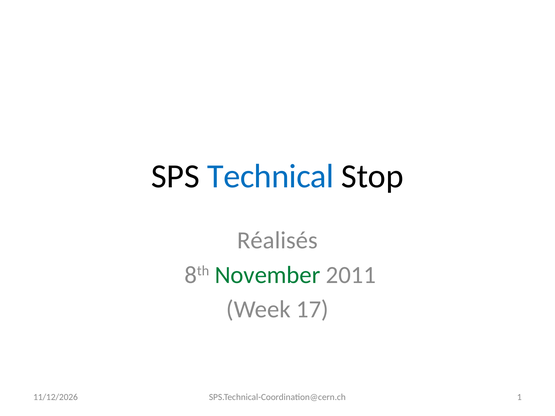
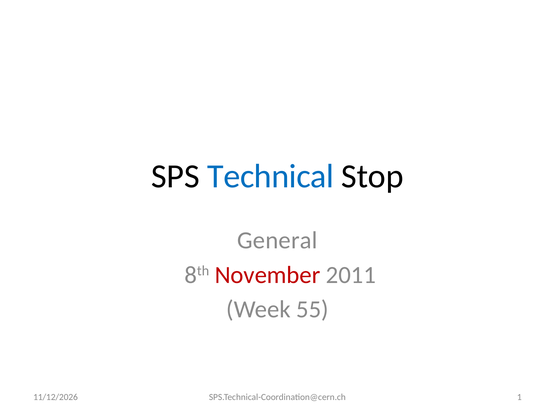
Réalisés: Réalisés -> General (277, 241)
November colour: green -> red (268, 275)
17: 17 -> 55 (312, 310)
